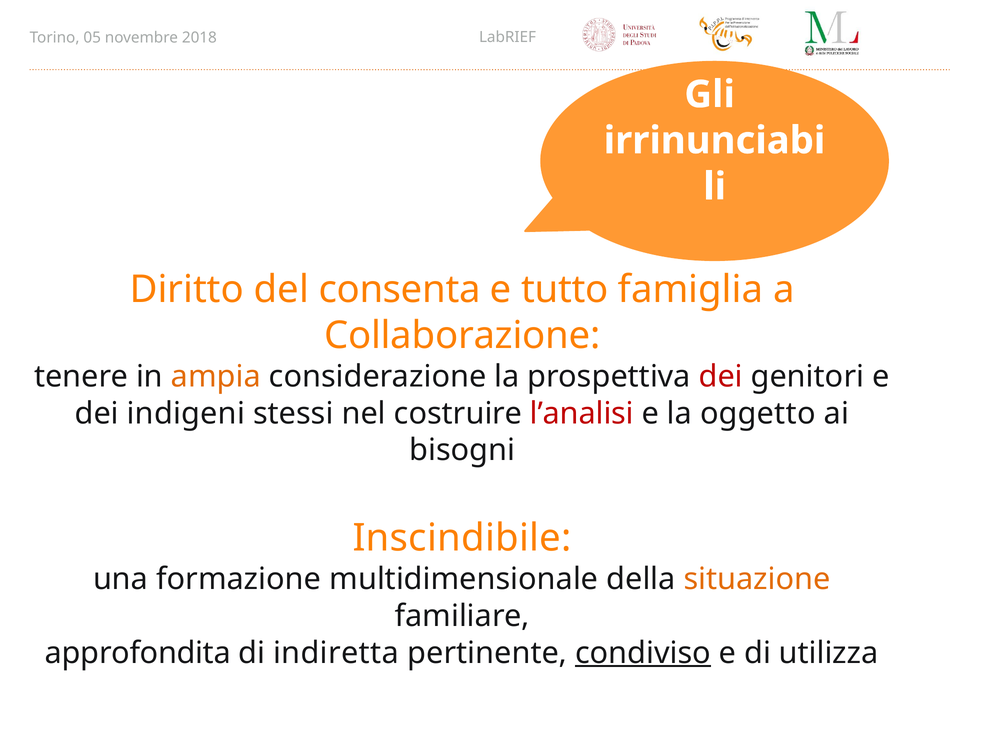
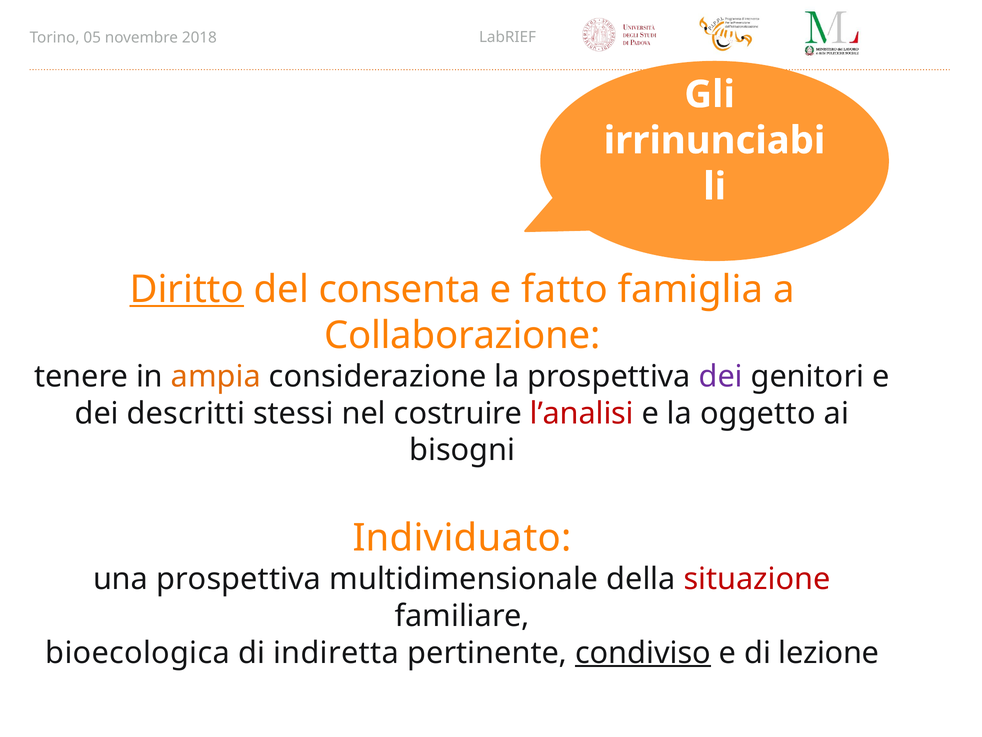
Diritto underline: none -> present (187, 289)
tutto: tutto -> fatto (565, 289)
dei colour: red -> purple (721, 376)
indigeni: indigeni -> descritti (186, 413)
Inscindibile: Inscindibile -> Individuato (462, 538)
una formazione: formazione -> prospettiva (239, 579)
situazione colour: orange -> red (757, 579)
approfondita: approfondita -> bioecologica (138, 653)
utilizza: utilizza -> lezione (829, 653)
